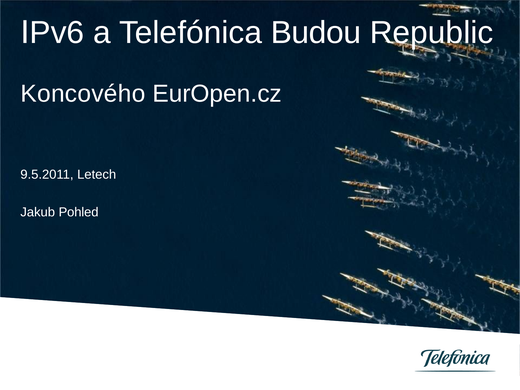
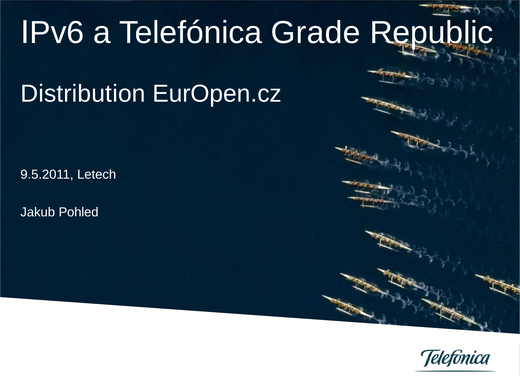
Budou: Budou -> Grade (316, 33)
Koncového: Koncového -> Distribution (83, 94)
